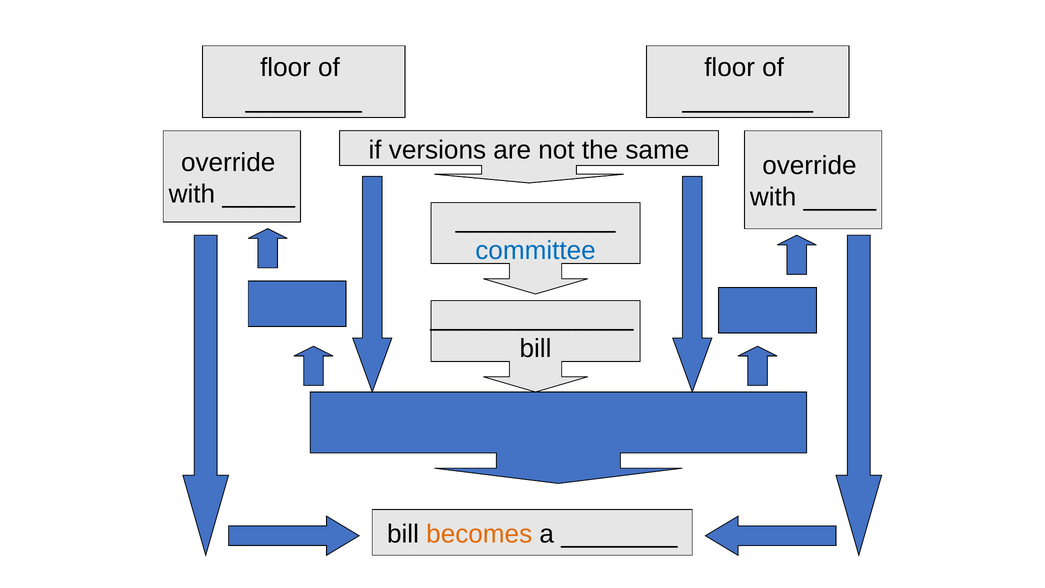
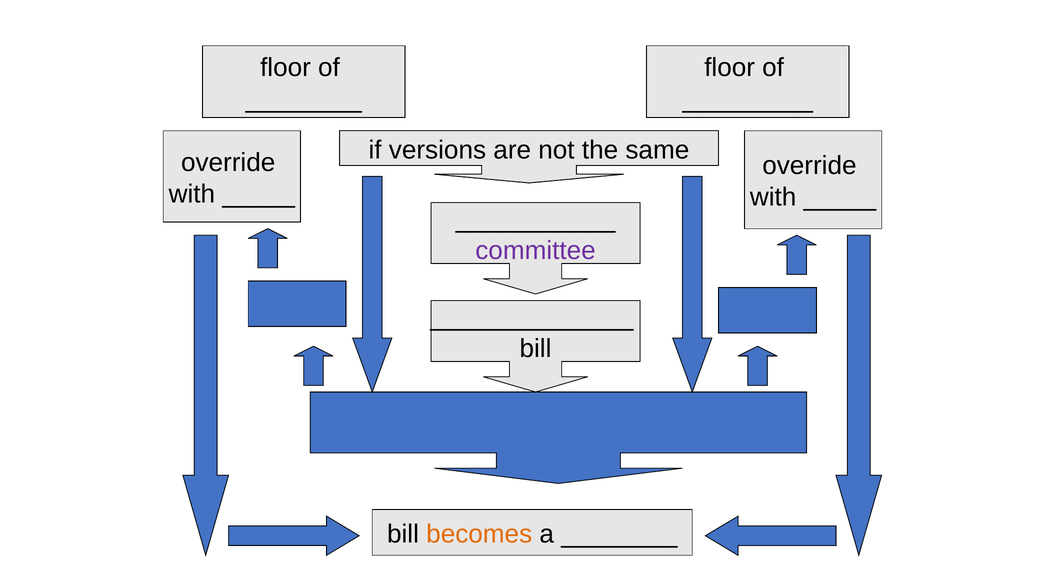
committee colour: blue -> purple (536, 250)
